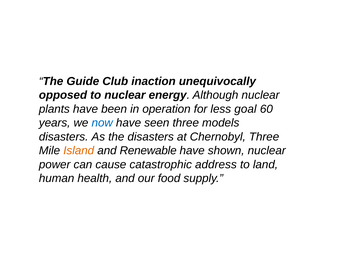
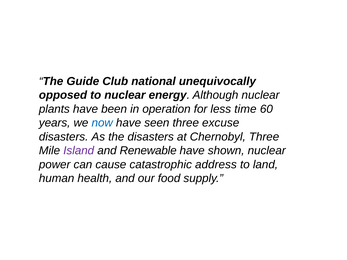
inaction: inaction -> national (153, 81)
goal: goal -> time (245, 109)
models: models -> excuse (221, 123)
Island colour: orange -> purple (79, 151)
